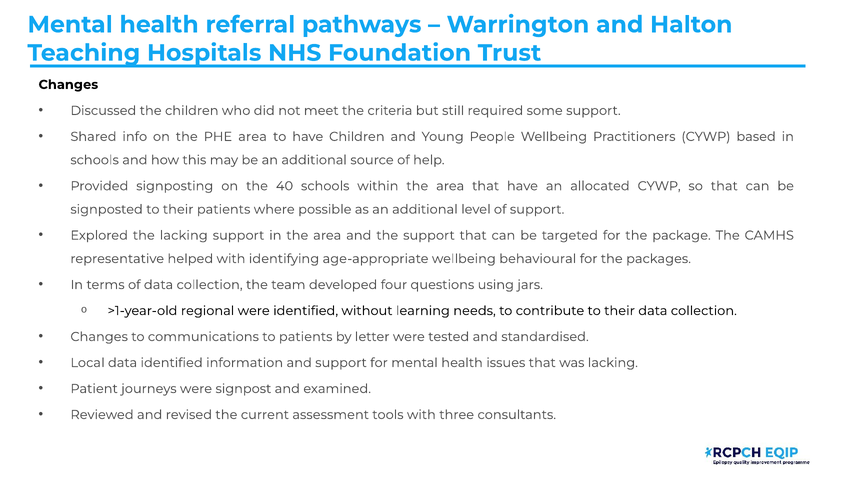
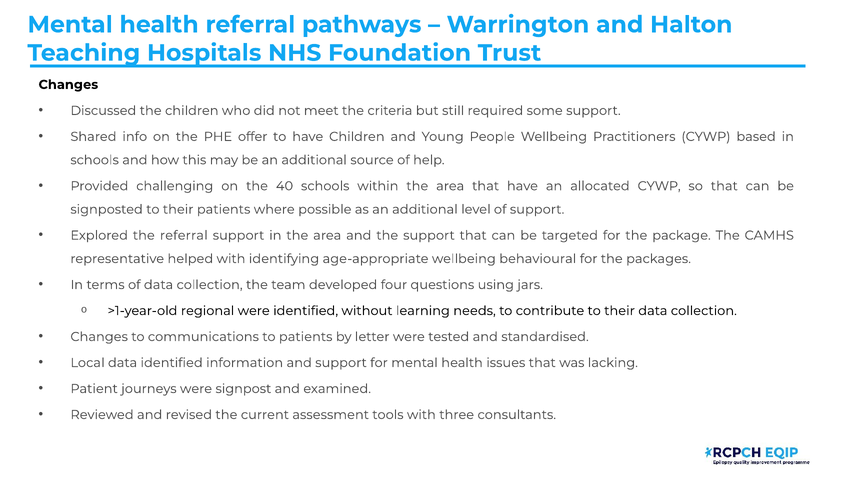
PHE area: area -> offer (253, 137)
signposting: signposting -> challenging (175, 186)
the lacking: lacking -> referral (184, 235)
